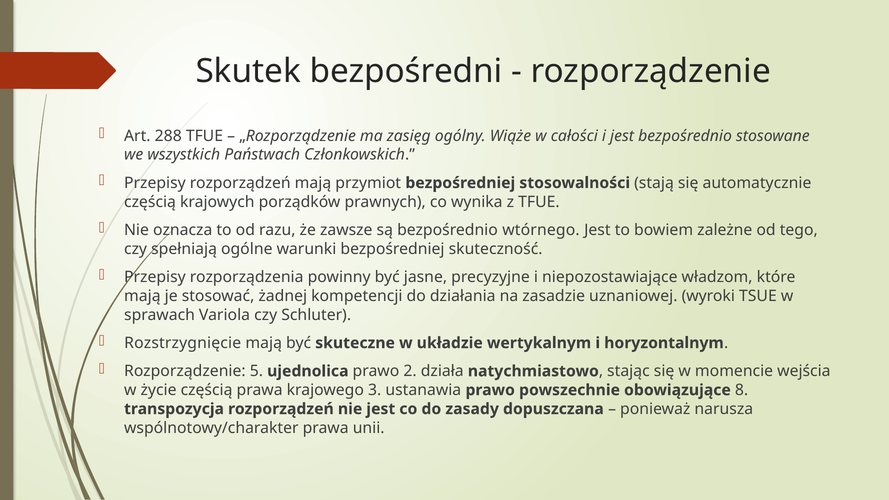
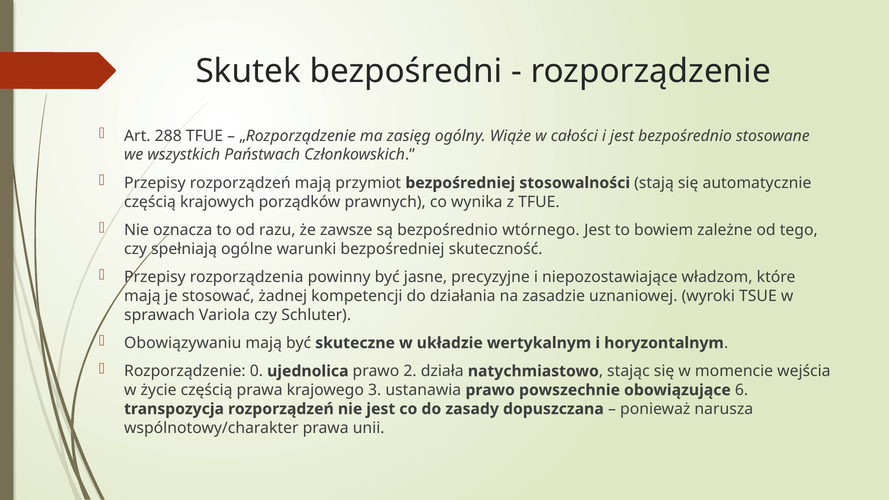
Rozstrzygnięcie: Rozstrzygnięcie -> Obowiązywaniu (183, 343)
5: 5 -> 0 (256, 371)
8: 8 -> 6 (742, 390)
